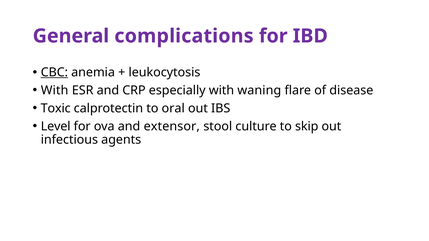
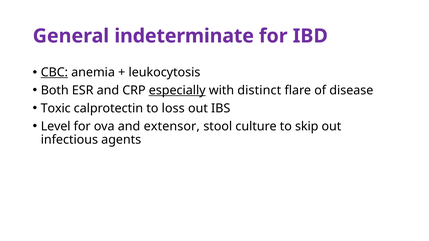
complications: complications -> indeterminate (184, 36)
With: With -> Both (55, 90)
especially underline: none -> present (177, 90)
waning: waning -> distinct (259, 90)
oral: oral -> loss (173, 108)
